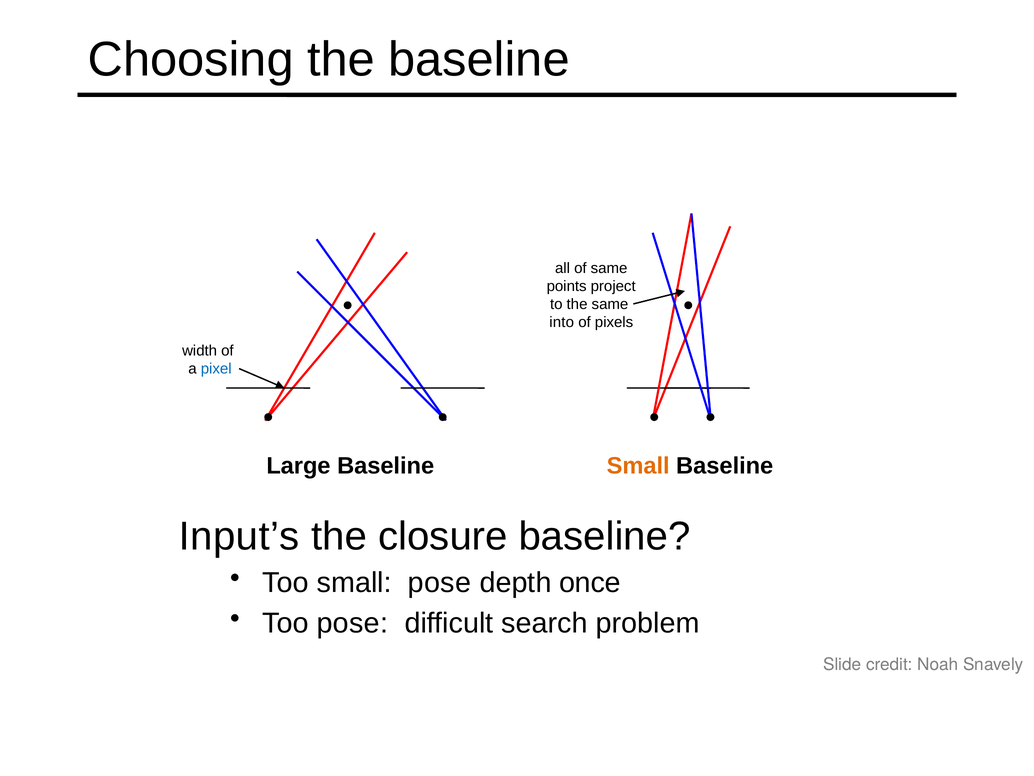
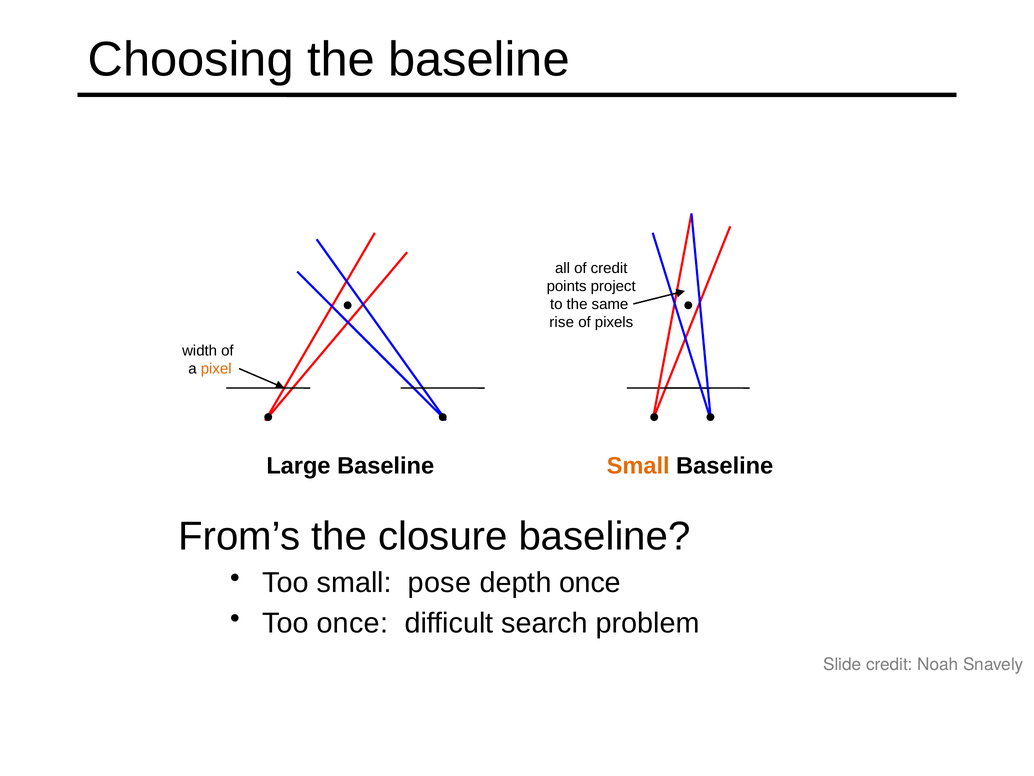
of same: same -> credit (609, 268)
into: into -> rise (562, 322)
pixel colour: blue -> orange (216, 369)
Input’s: Input’s -> From’s (239, 536)
Too pose: pose -> once (352, 623)
